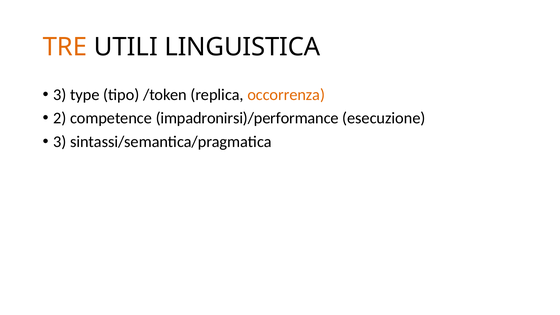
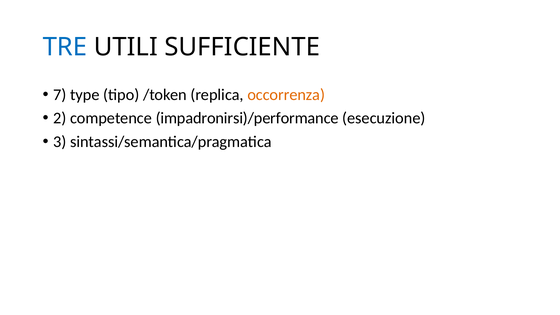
TRE colour: orange -> blue (65, 47)
LINGUISTICA: LINGUISTICA -> SUFFICIENTE (242, 47)
3: 3 -> 7 (60, 95)
